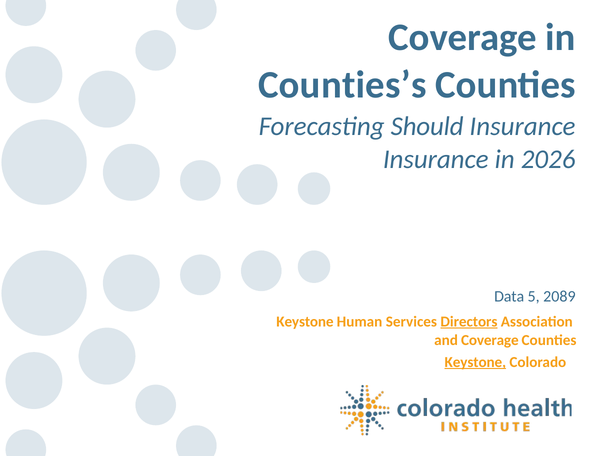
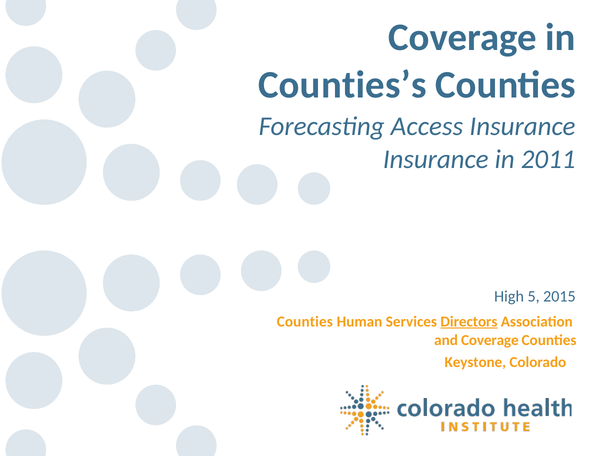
Should: Should -> Access (427, 126)
2026: 2026 -> 2011 (548, 159)
Data: Data -> High (509, 296)
2089: 2089 -> 2015 (559, 296)
Keystone: Keystone -> Counties (305, 321)
Keystone underline: present -> none (475, 361)
